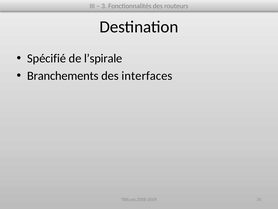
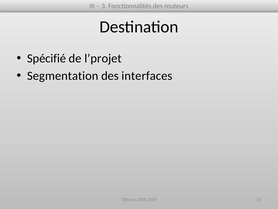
l’spirale: l’spirale -> l’projet (103, 58)
Branchements: Branchements -> Segmentation (63, 76)
